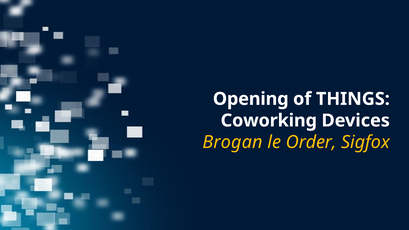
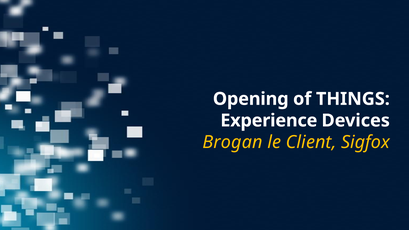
Coworking: Coworking -> Experience (269, 121)
Order: Order -> Client (311, 142)
